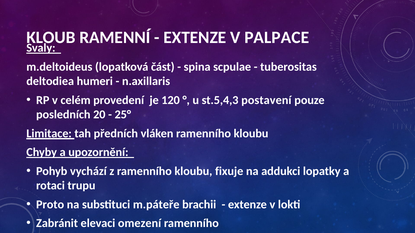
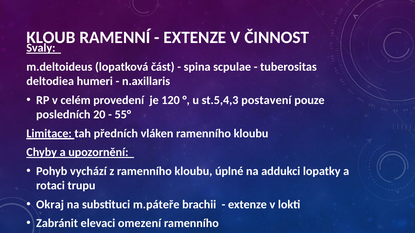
PALPACE: PALPACE -> ČINNOST (277, 38)
25°: 25° -> 55° (123, 115)
fixuje: fixuje -> úplné (229, 171)
Proto: Proto -> Okraj (50, 205)
